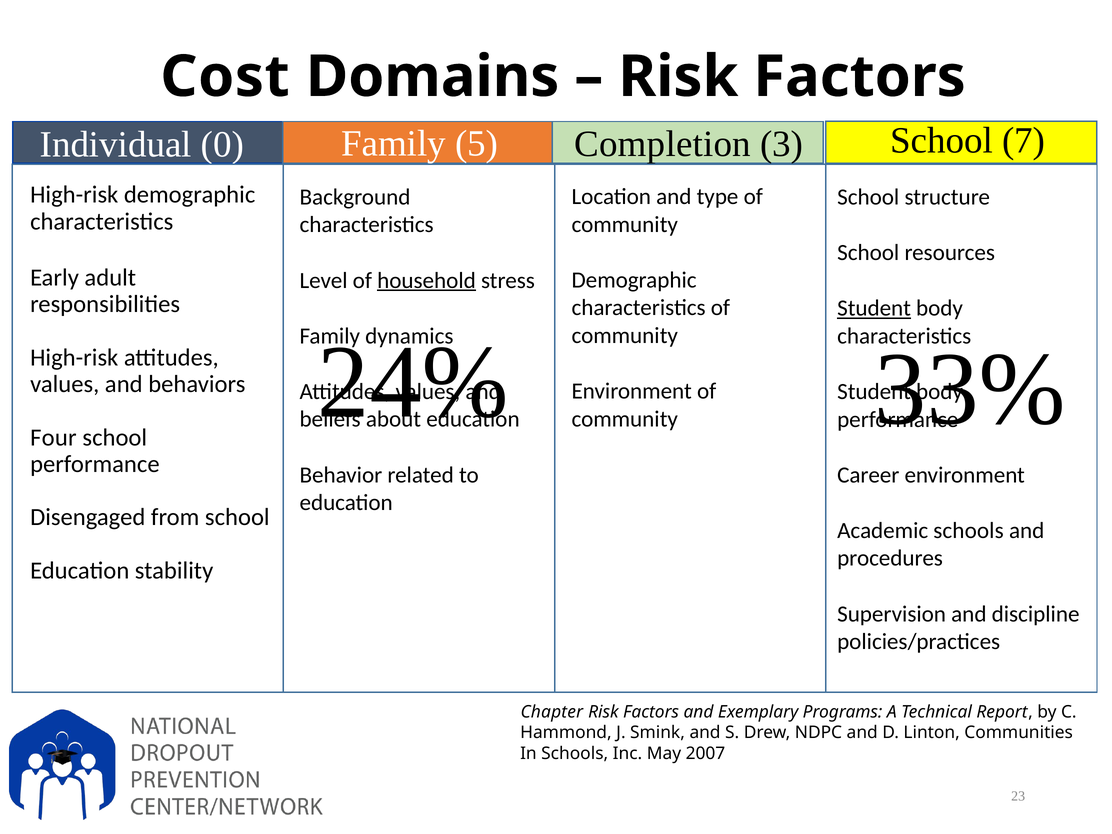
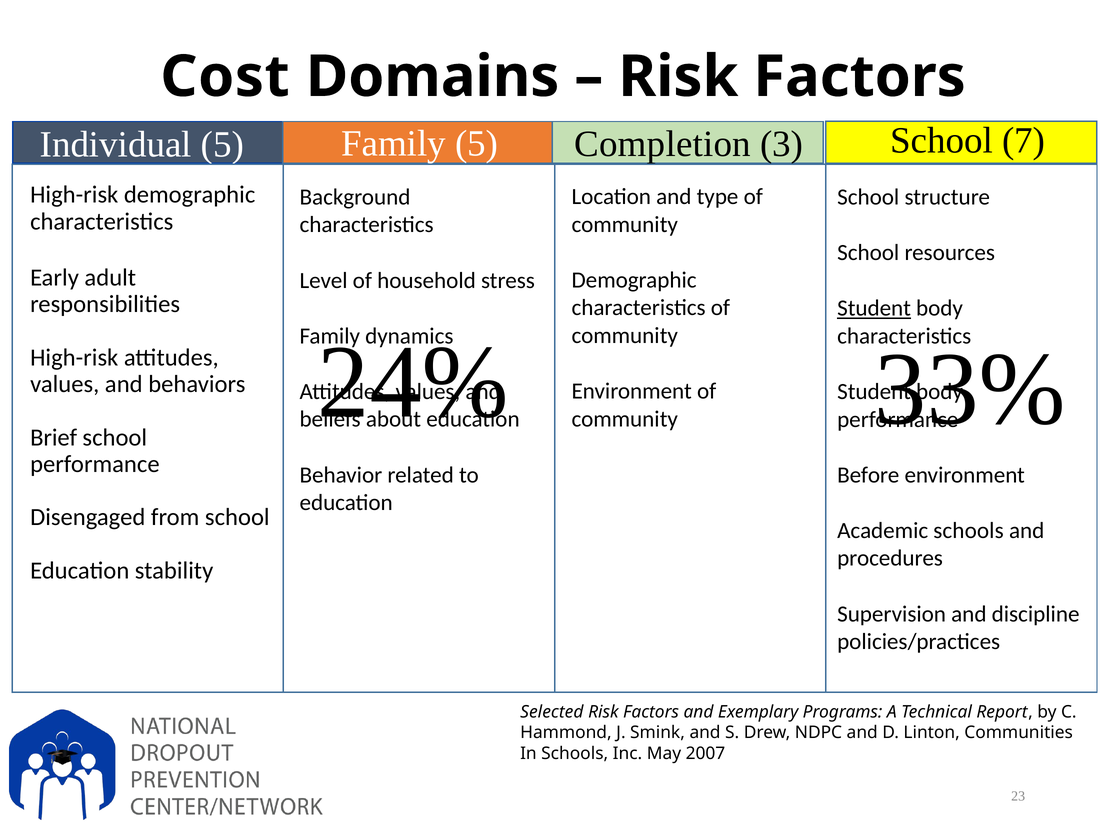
Individual 0: 0 -> 5 (223, 144)
household underline: present -> none (426, 280)
Four: Four -> Brief (54, 437)
Career: Career -> Before (868, 475)
Chapter: Chapter -> Selected (552, 712)
